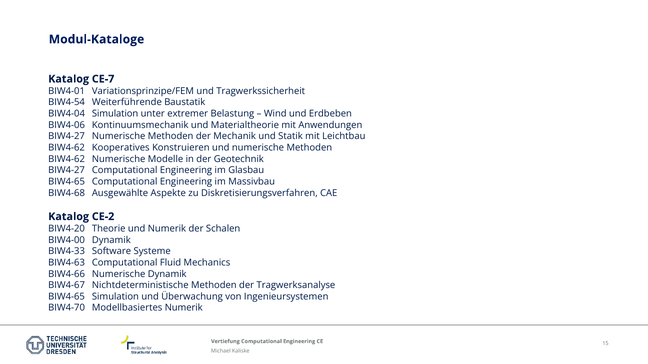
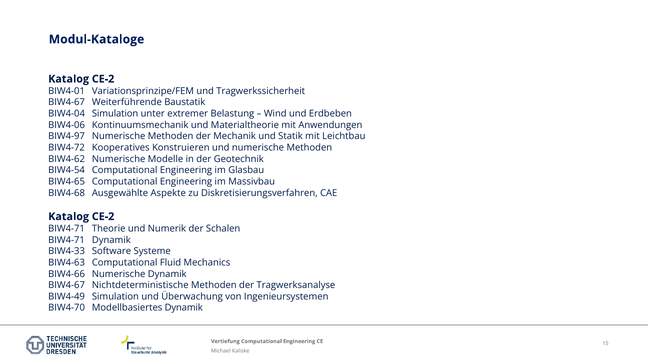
CE-7: CE-7 -> CE-2 (103, 79)
BIW4-54: BIW4-54 -> BIW4-67 (67, 102)
BIW4-27: BIW4-27 -> BIW4-97 (67, 136)
BIW4-62: BIW4-62 -> BIW4-72 (67, 148)
BIW4-27: BIW4-27 -> BIW4-54 (67, 171)
BIW4-20: BIW4-20 -> BIW4-71 (67, 229)
BIW4-00: BIW4-00 -> BIW4-71 (67, 240)
BIW4-65: BIW4-65 -> BIW4-49 (67, 297)
Modellbasiertes Numerik: Numerik -> Dynamik (184, 308)
